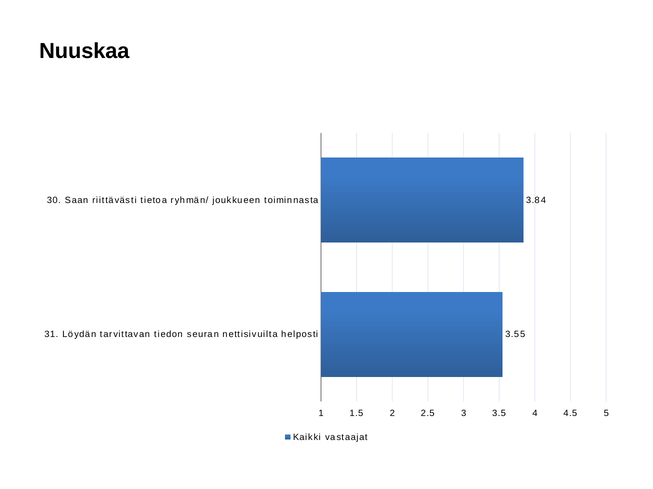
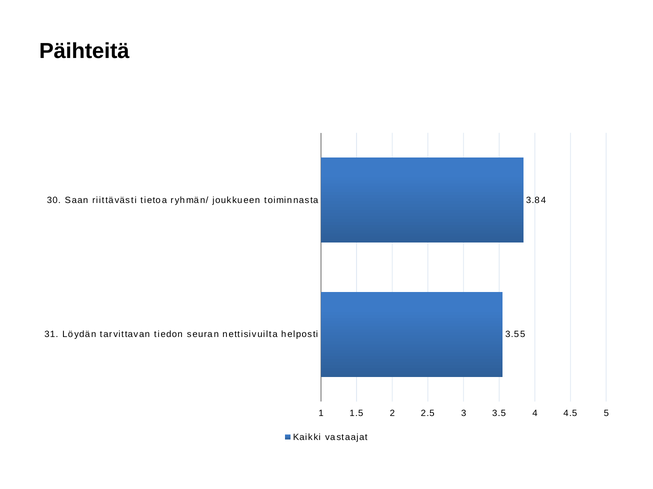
Nuuskaa: Nuuskaa -> Päihteitä (84, 51)
